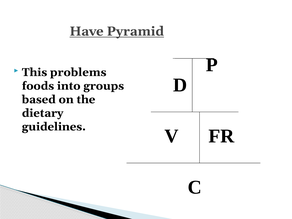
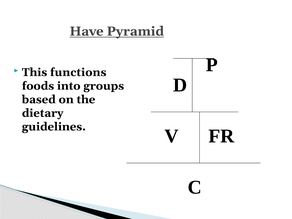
problems: problems -> functions (78, 72)
